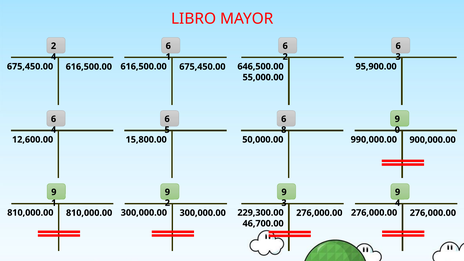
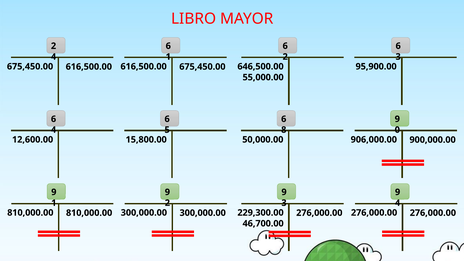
990,000.00: 990,000.00 -> 906,000.00 (374, 140)
